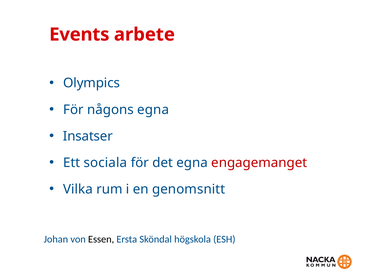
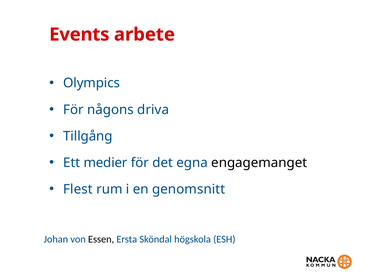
någons egna: egna -> driva (153, 110)
Insatser: Insatser -> Tillgång (88, 137)
sociala: sociala -> medier (106, 163)
engagemanget colour: red -> black (259, 163)
Vilka: Vilka -> Flest (78, 190)
